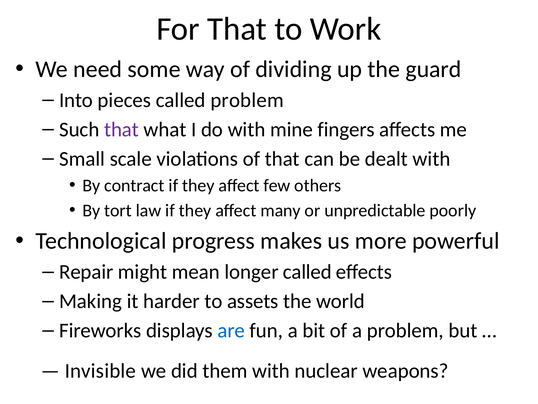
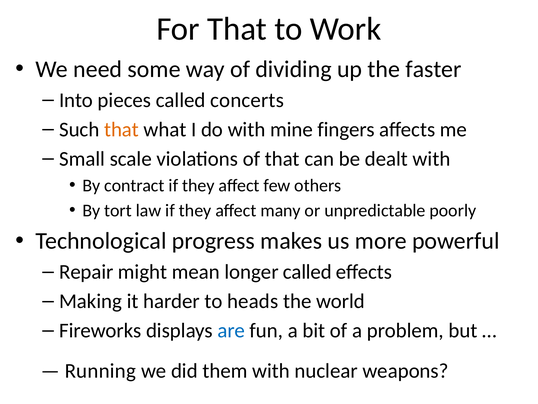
guard: guard -> faster (433, 69)
called problem: problem -> concerts (247, 100)
that colour: purple -> orange (122, 129)
assets: assets -> heads (253, 301)
Invisible: Invisible -> Running (100, 370)
